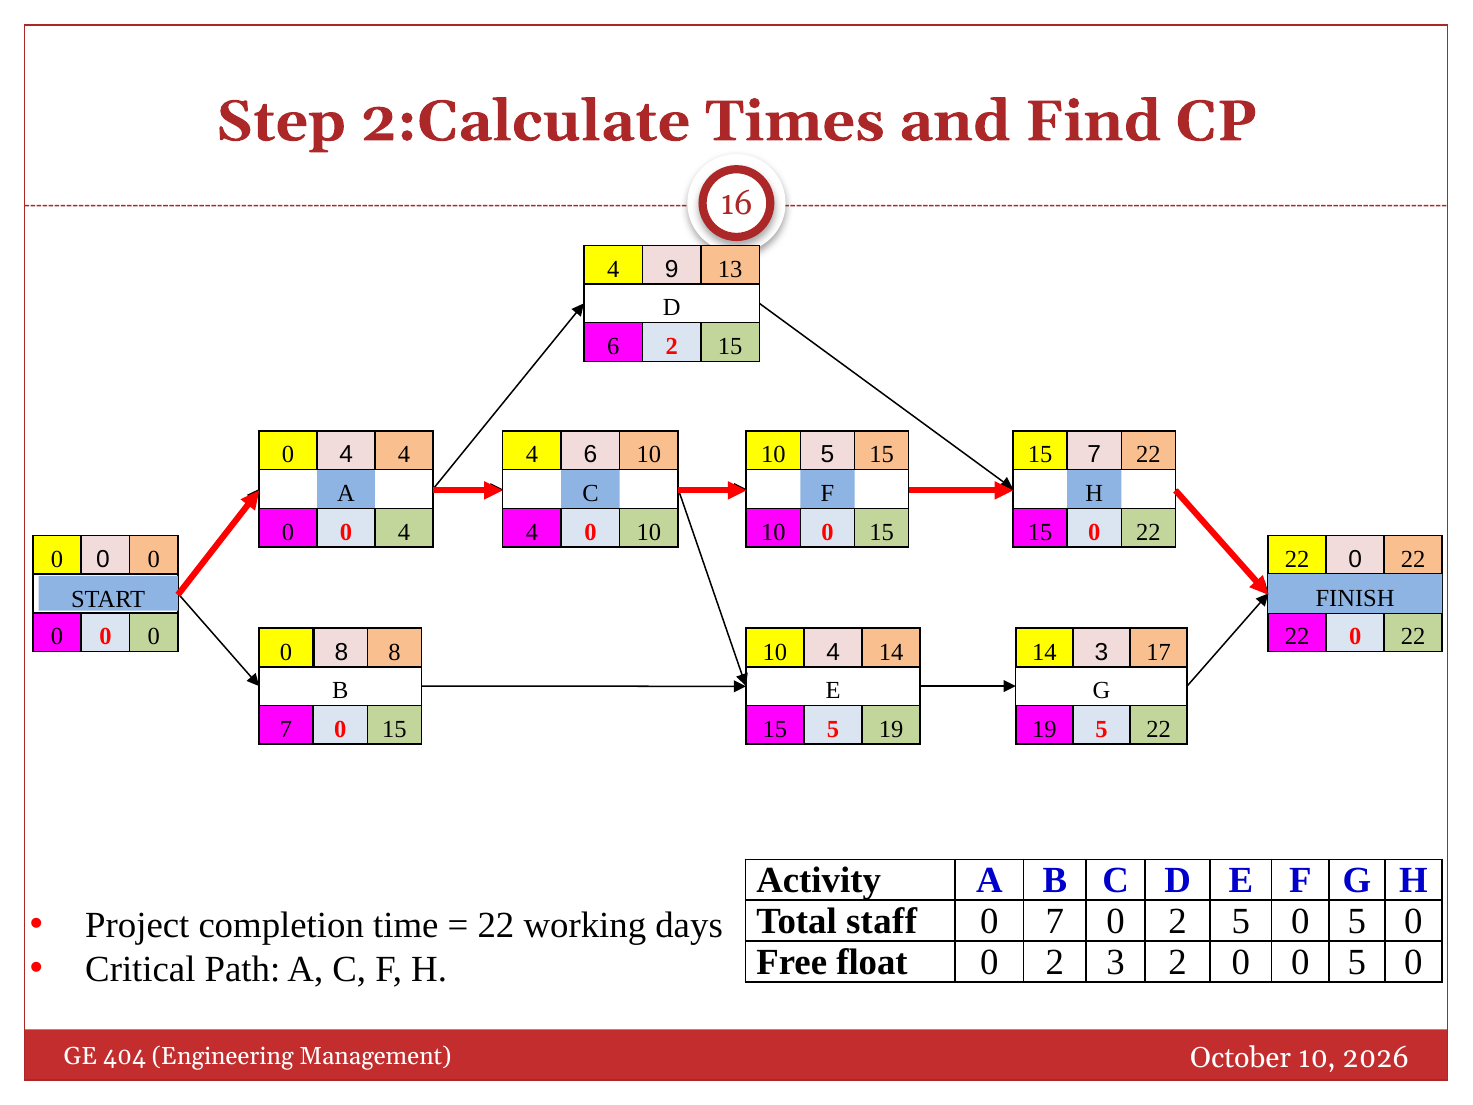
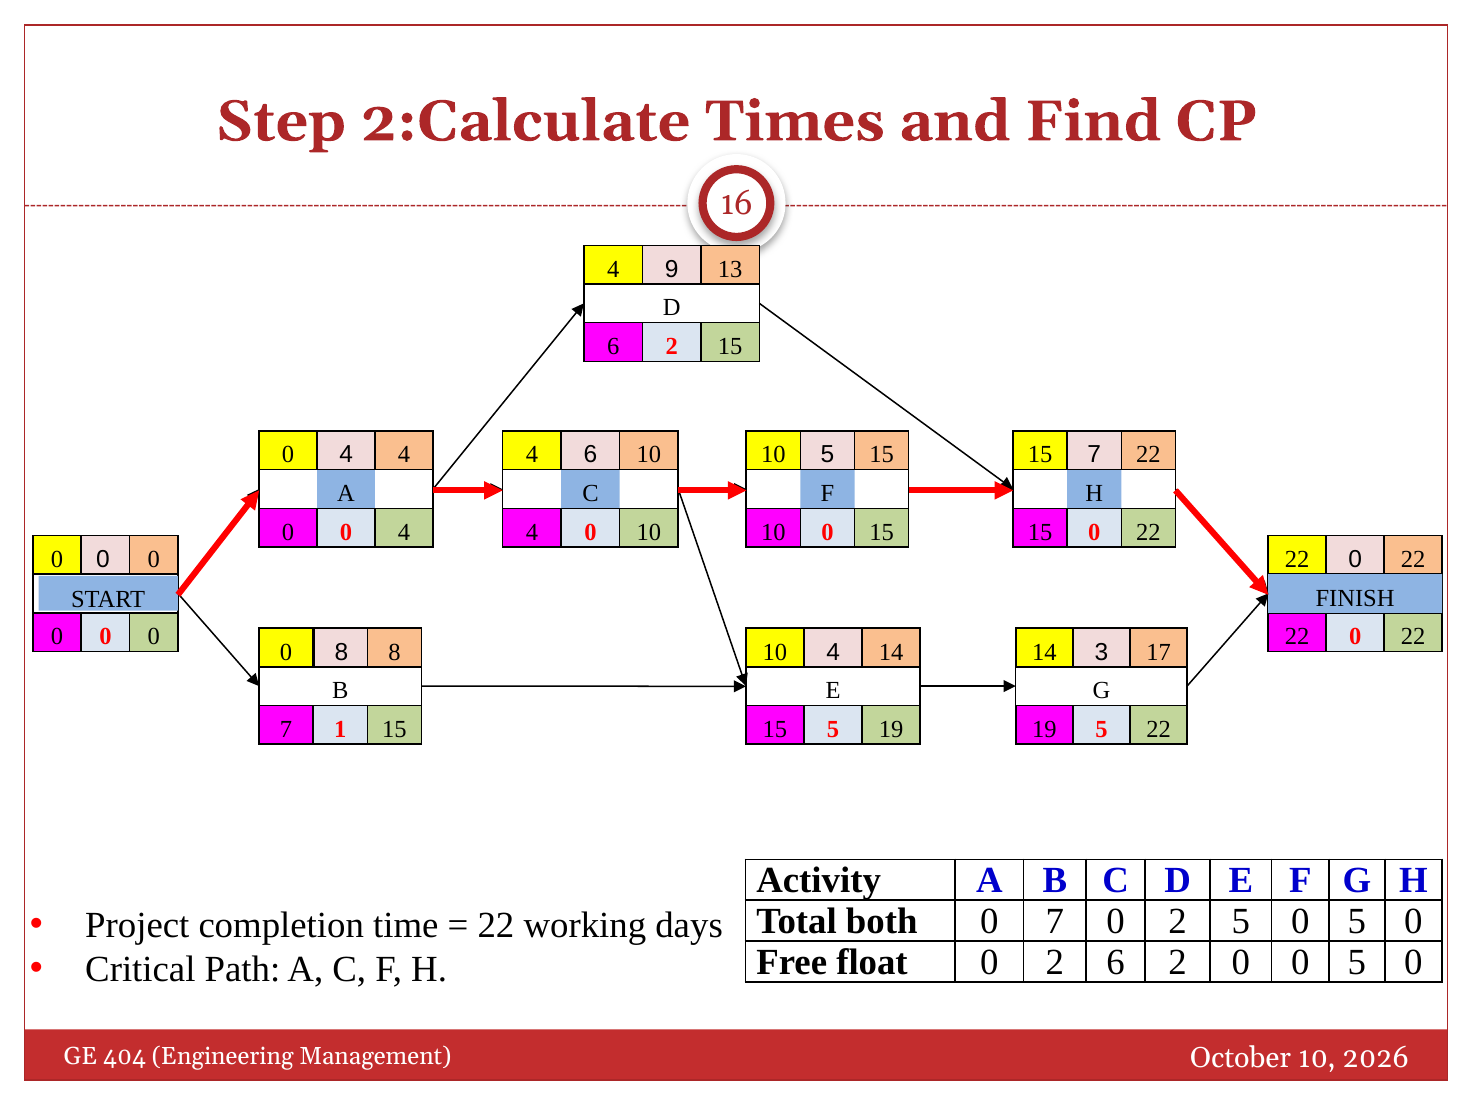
0: 0 -> 1 (340, 729)
staff: staff -> both (882, 921)
2 3: 3 -> 6 (1116, 962)
